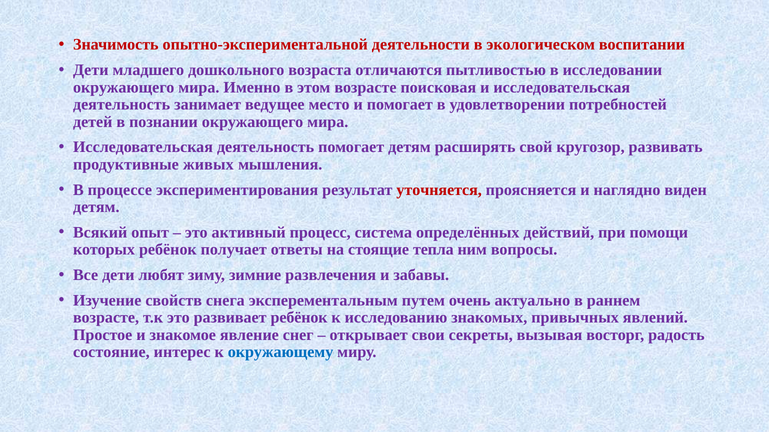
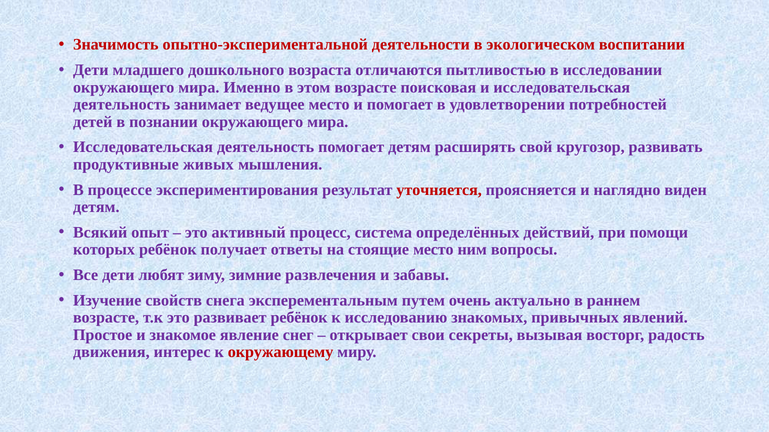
стоящие тепла: тепла -> место (433, 250)
состояние: состояние -> движения (111, 353)
окружающему colour: blue -> red (281, 353)
